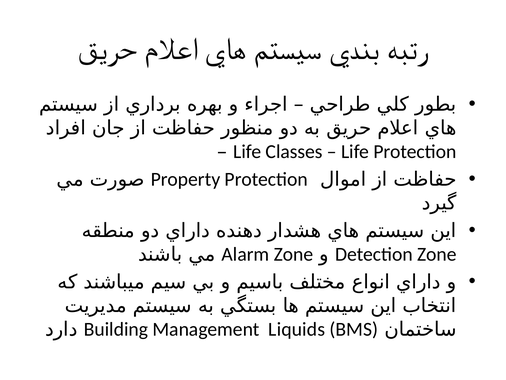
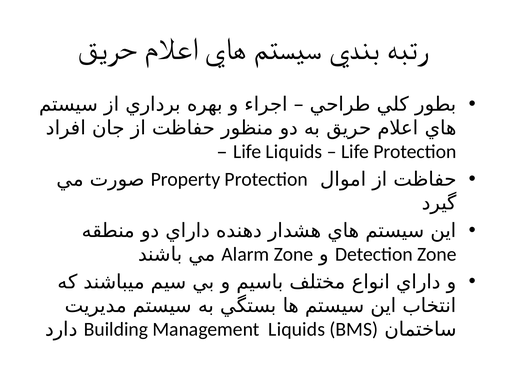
Life Classes: Classes -> Liquids (294, 152)
